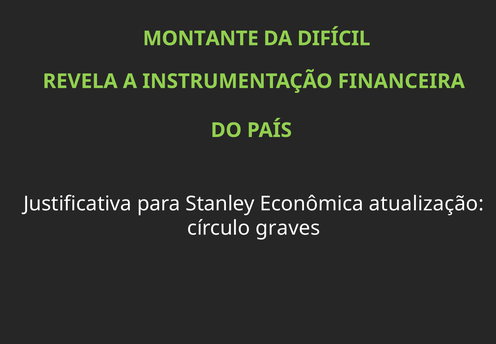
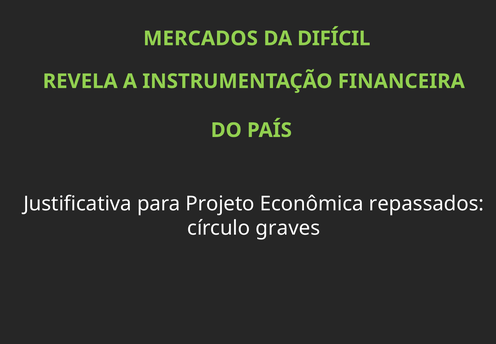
MONTANTE: MONTANTE -> MERCADOS (201, 38)
Stanley: Stanley -> Projeto (220, 203)
atualização: atualização -> repassados (426, 203)
